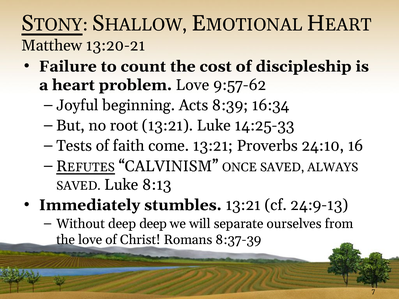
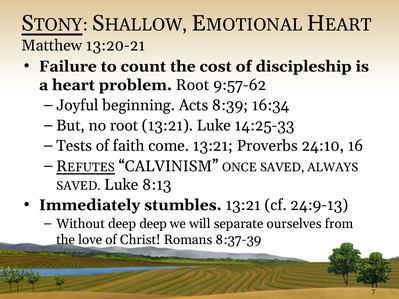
problem Love: Love -> Root (193, 85)
